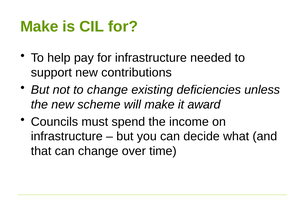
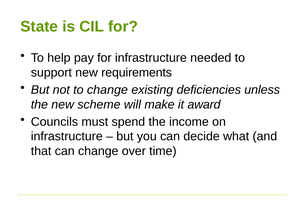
Make: Make -> State (39, 27)
contributions: contributions -> requirements (137, 73)
